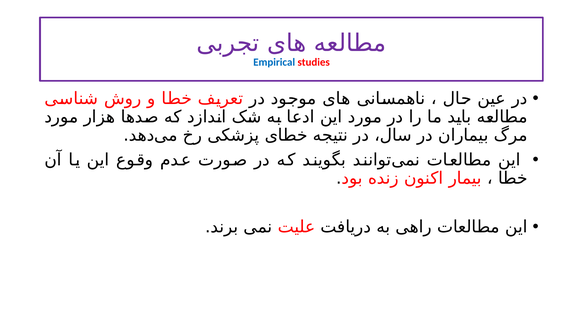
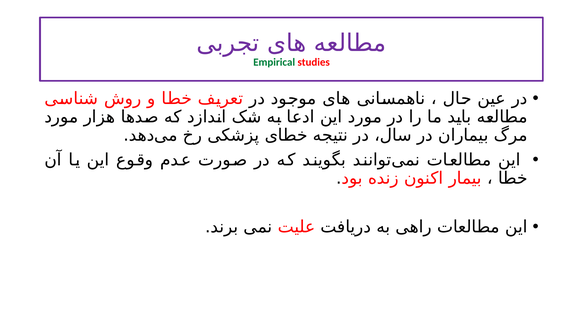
Empirical colour: blue -> green (274, 62)
